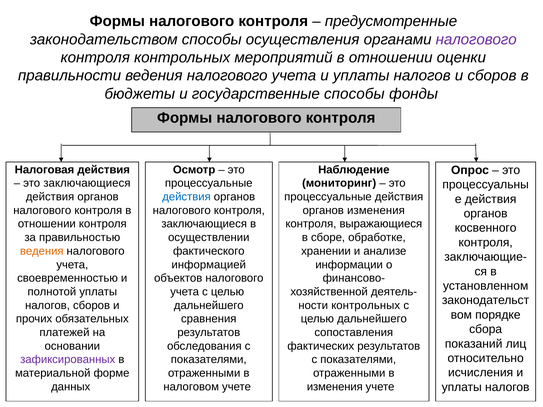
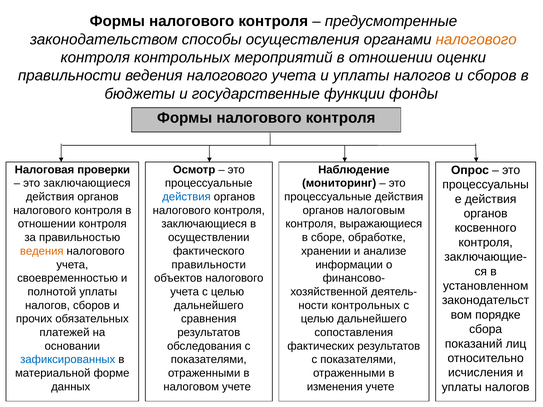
налогового colour: purple -> orange (476, 39)
государственные способы: способы -> функции (354, 94)
Налоговая действия: действия -> проверки (104, 170)
органов изменения: изменения -> налоговым (376, 210)
информацией: информацией -> правильности (209, 265)
зафиксированных colour: purple -> blue (68, 360)
